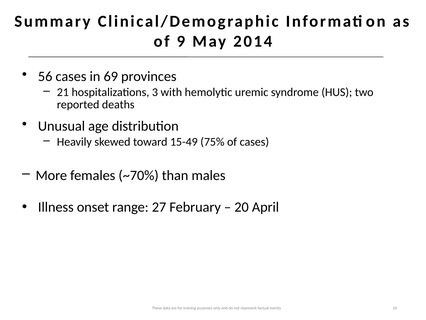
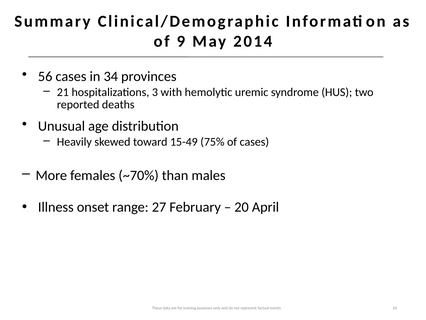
69: 69 -> 34 (111, 76)
